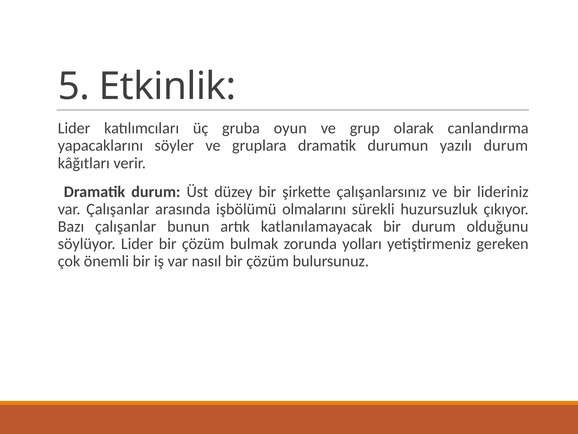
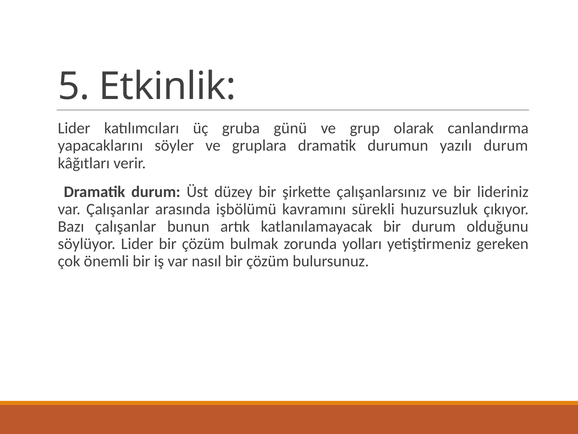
oyun: oyun -> günü (290, 128)
olmalarını: olmalarını -> kavramını (314, 209)
